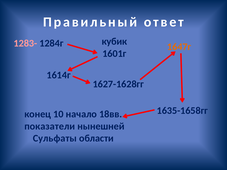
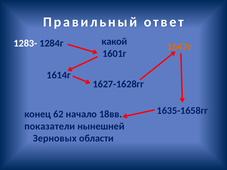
1283- colour: pink -> white (25, 43)
кубик: кубик -> какой (114, 42)
10: 10 -> 62 (58, 114)
Сульфаты: Сульфаты -> Зерновых (55, 139)
